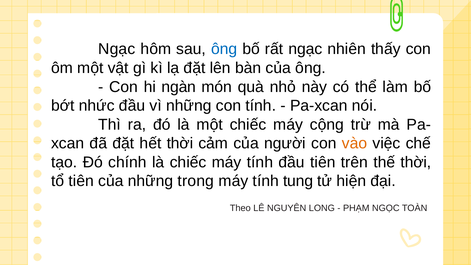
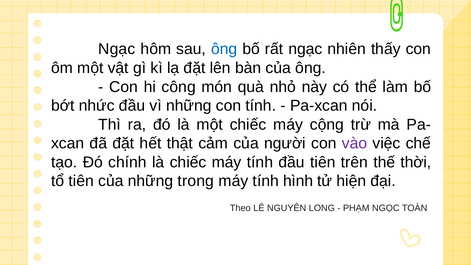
ngàn: ngàn -> công (179, 87)
hết thời: thời -> thật (180, 143)
vào colour: orange -> purple (354, 143)
tung: tung -> hình (298, 181)
